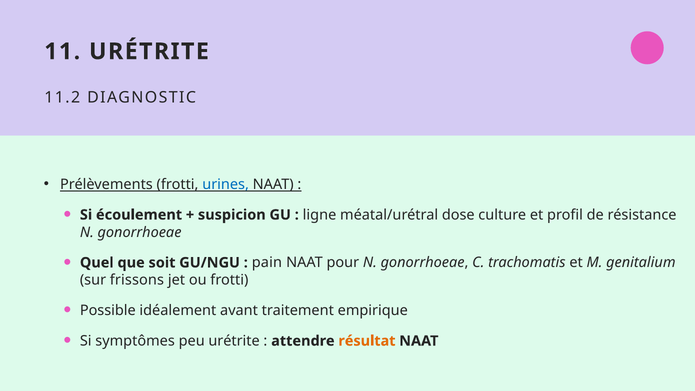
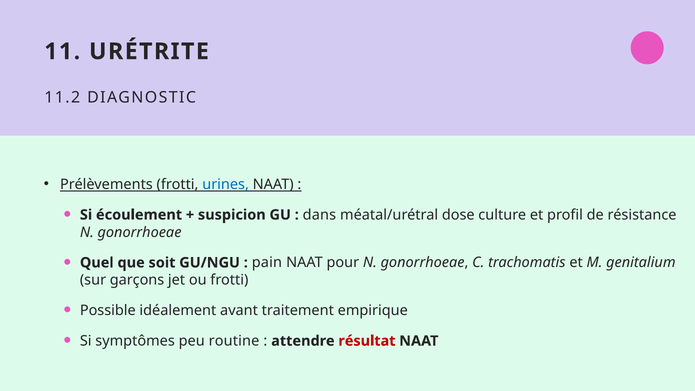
ligne: ligne -> dans (319, 215)
frissons: frissons -> garçons (137, 280)
peu urétrite: urétrite -> routine (234, 341)
résultat colour: orange -> red (367, 341)
